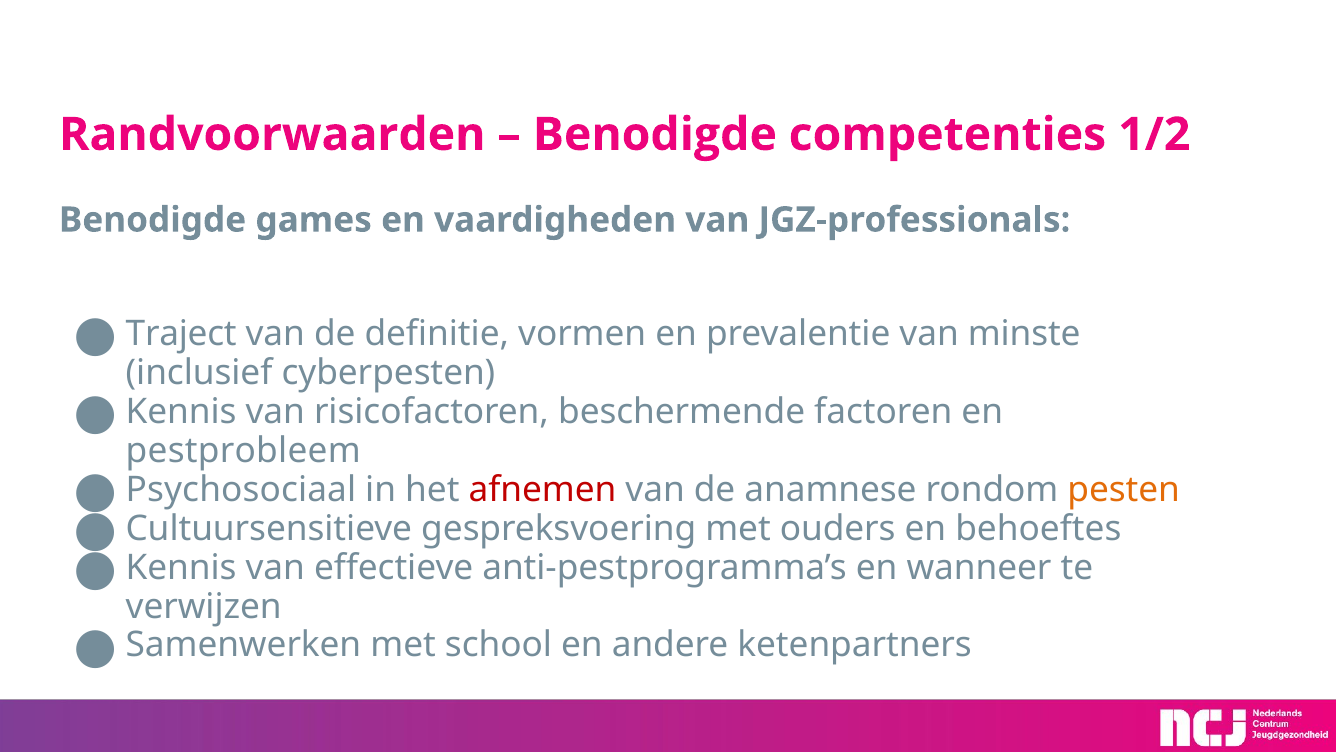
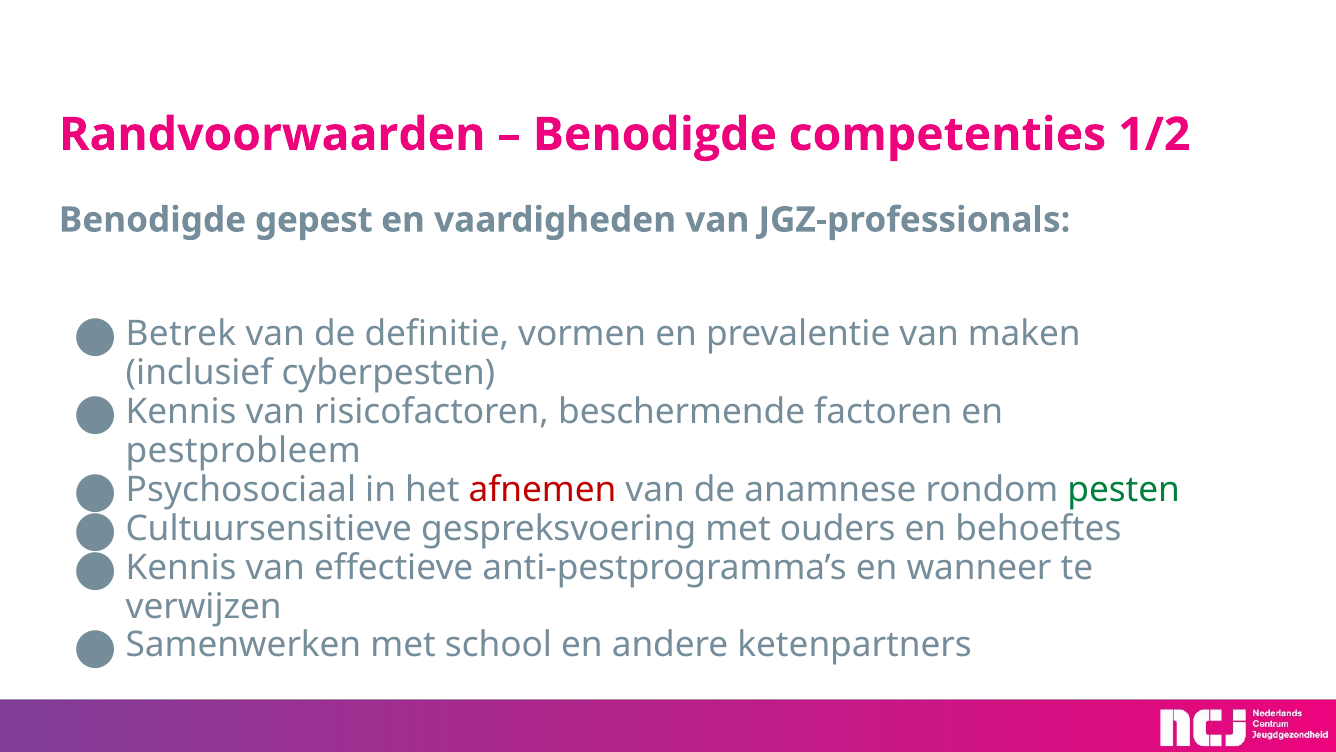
games: games -> gepest (314, 220)
Traject: Traject -> Betrek (181, 334)
minste: minste -> maken (1024, 334)
pesten colour: orange -> green (1124, 489)
